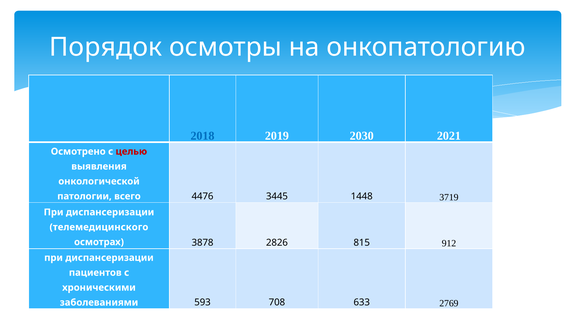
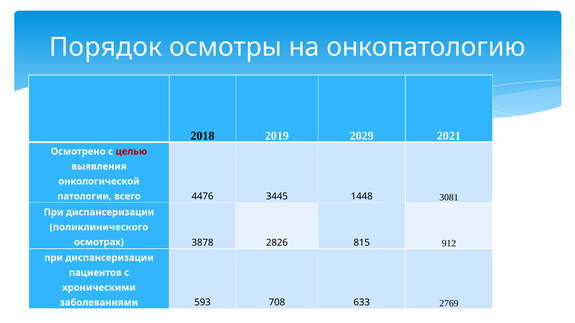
2018 colour: blue -> black (202, 136)
2030: 2030 -> 2029 (362, 136)
3719: 3719 -> 3081 (449, 197)
телемедицинского: телемедицинского -> поликлинического (99, 227)
